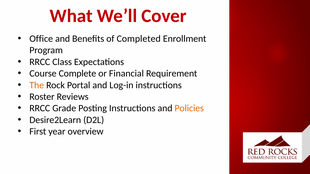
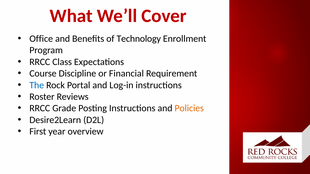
Completed: Completed -> Technology (139, 39)
Complete: Complete -> Discipline (77, 74)
The colour: orange -> blue (37, 85)
